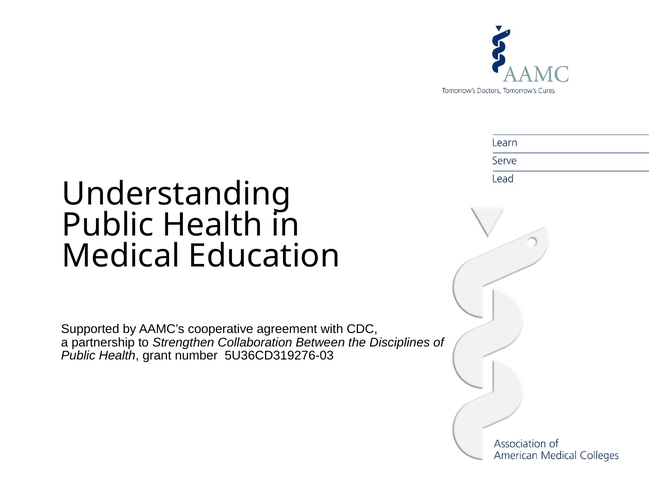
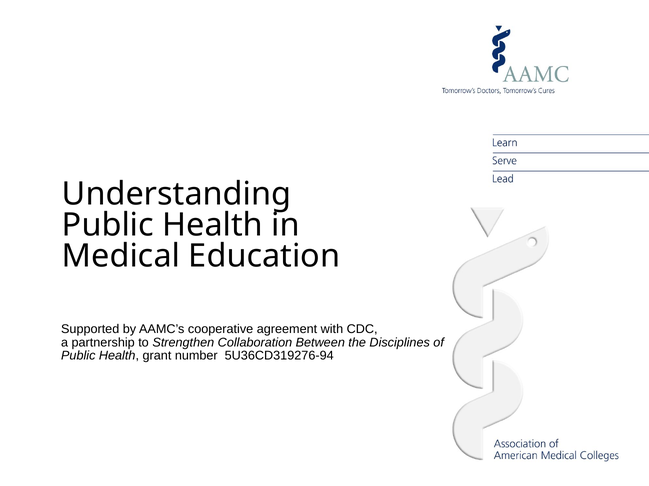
5U36CD319276-03: 5U36CD319276-03 -> 5U36CD319276-94 (279, 356)
